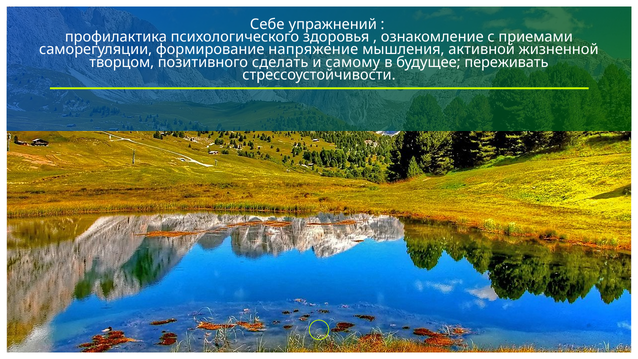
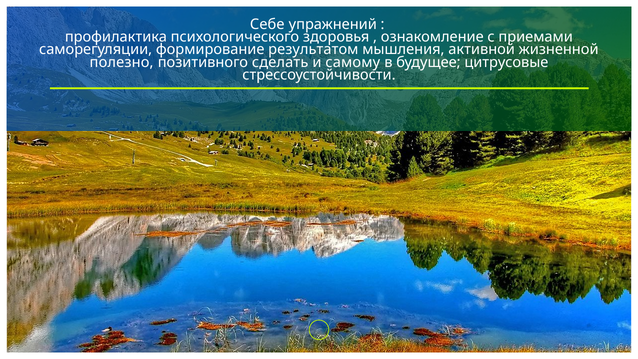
напряжение: напряжение -> результатом (313, 50)
творцом: творцом -> полезно (122, 62)
переживать: переживать -> цитрусовые (506, 62)
